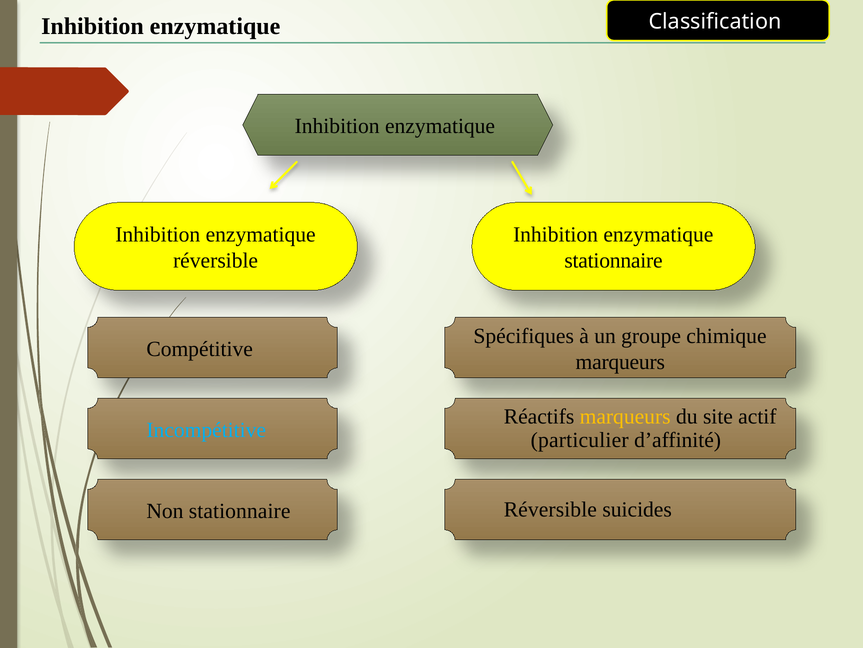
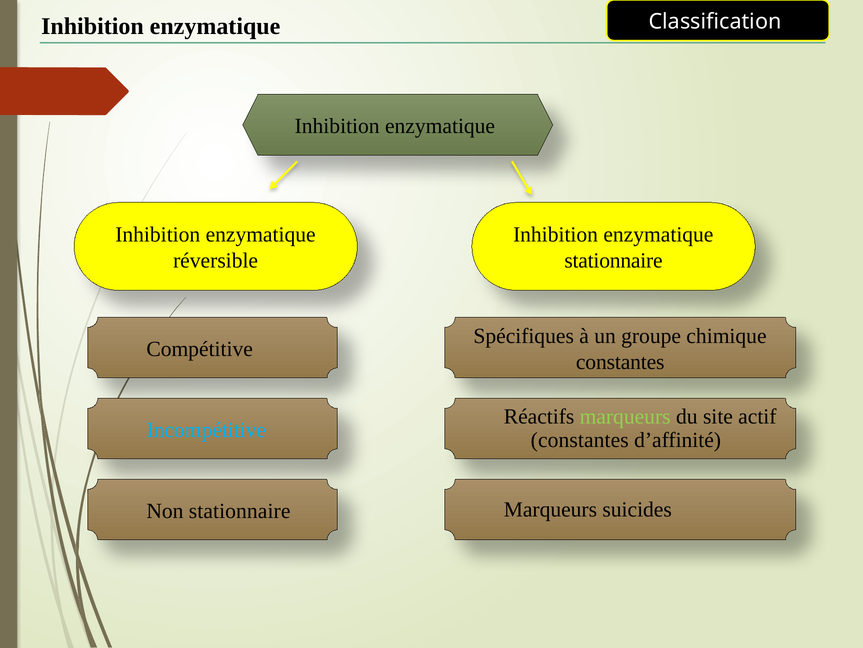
marqueurs: marqueurs -> constantes (620, 362)
marqueurs colour: yellow -> light green (625, 416)
particulier: particulier -> constantes (580, 440)
Réversible: Réversible -> Marqueurs (550, 509)
